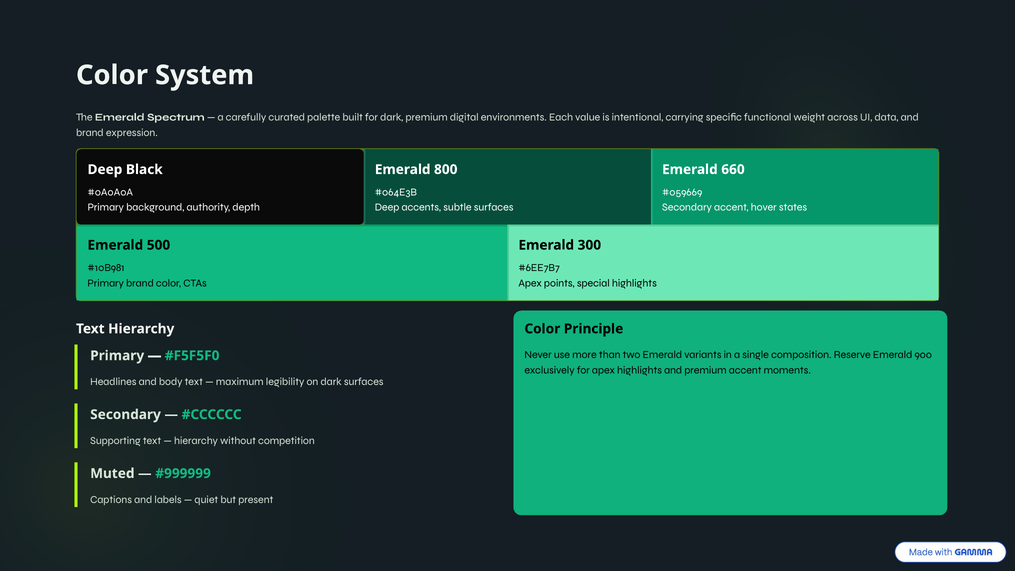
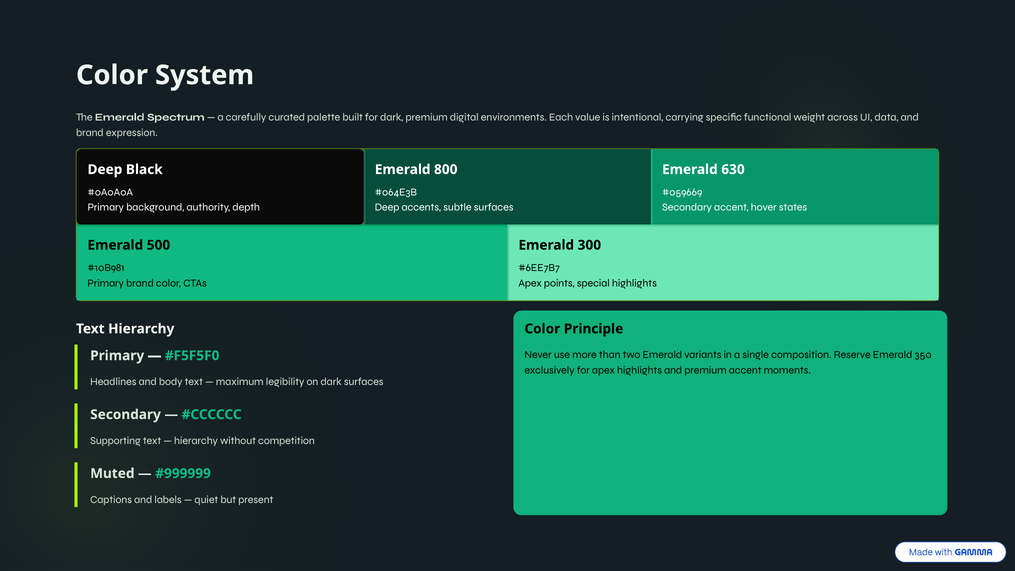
660: 660 -> 630 (733, 169)
900: 900 -> 350 (923, 355)
